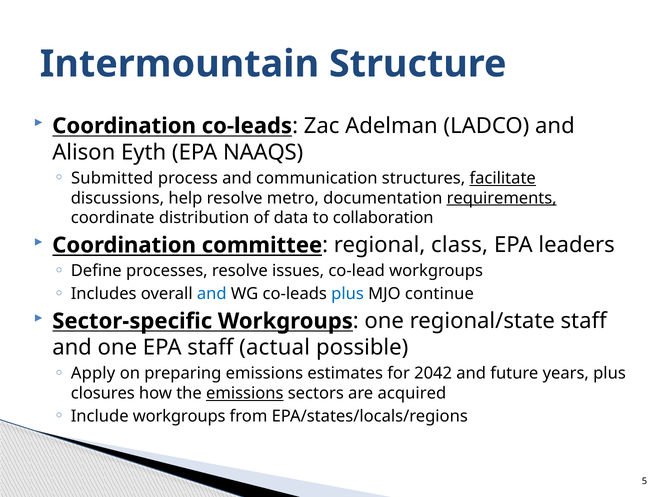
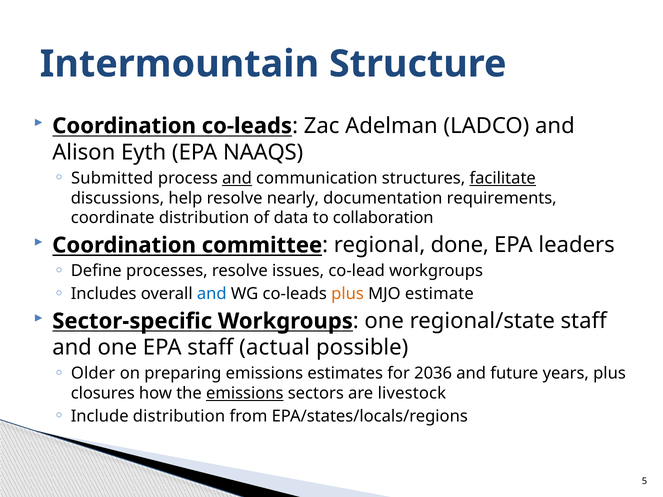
and underline: none -> present (237, 178)
metro: metro -> nearly (293, 198)
requirements underline: present -> none (502, 198)
class: class -> done (460, 245)
plus colour: blue -> orange (348, 294)
continue: continue -> estimate (439, 294)
Apply: Apply -> Older (93, 374)
2042: 2042 -> 2036 (433, 374)
acquired: acquired -> livestock (412, 393)
Include workgroups: workgroups -> distribution (179, 416)
